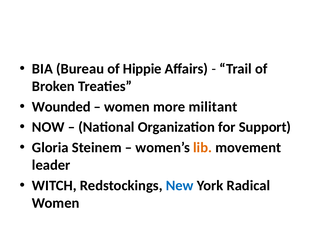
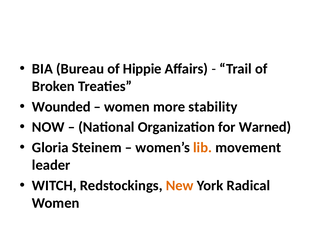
militant: militant -> stability (213, 107)
Support: Support -> Warned (265, 127)
New colour: blue -> orange (180, 185)
